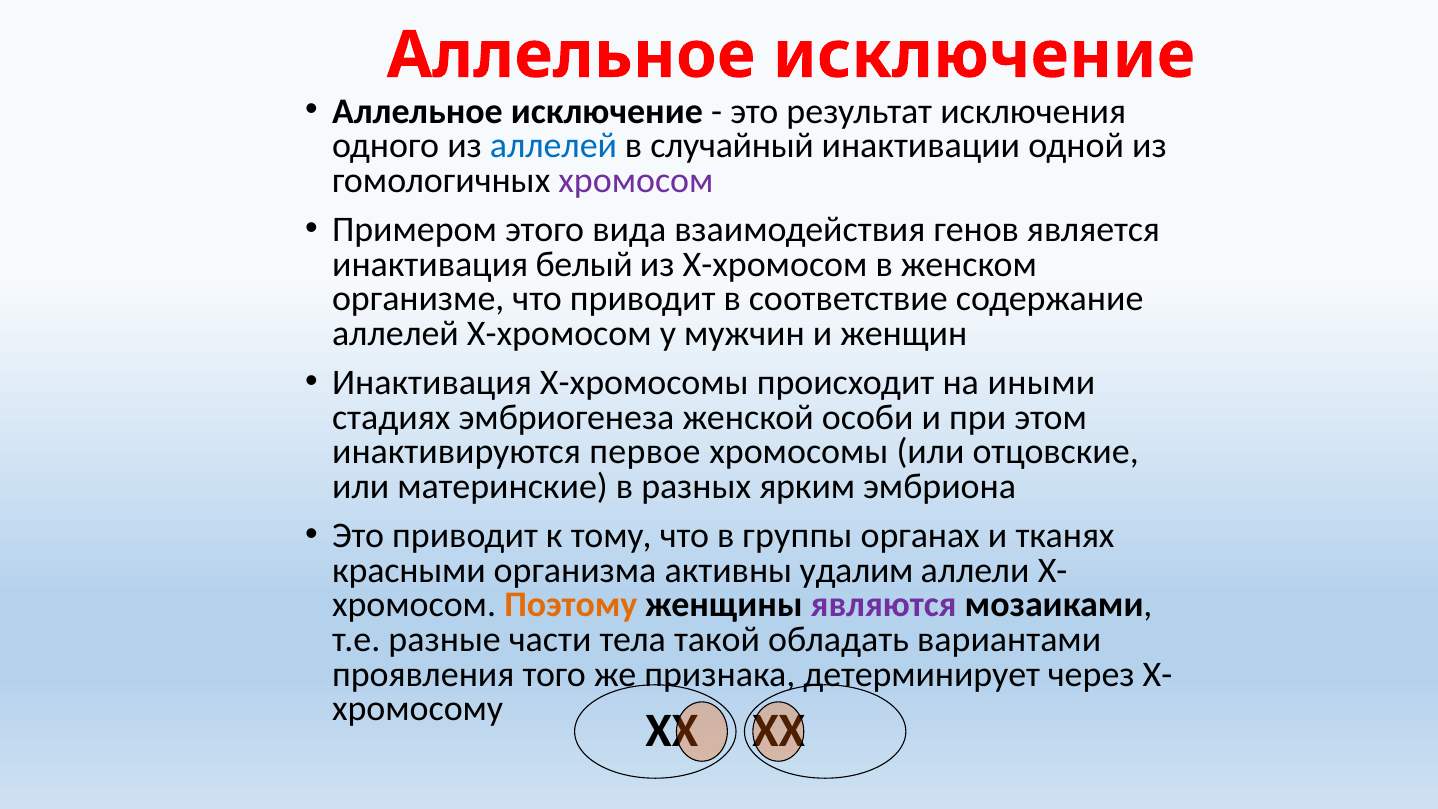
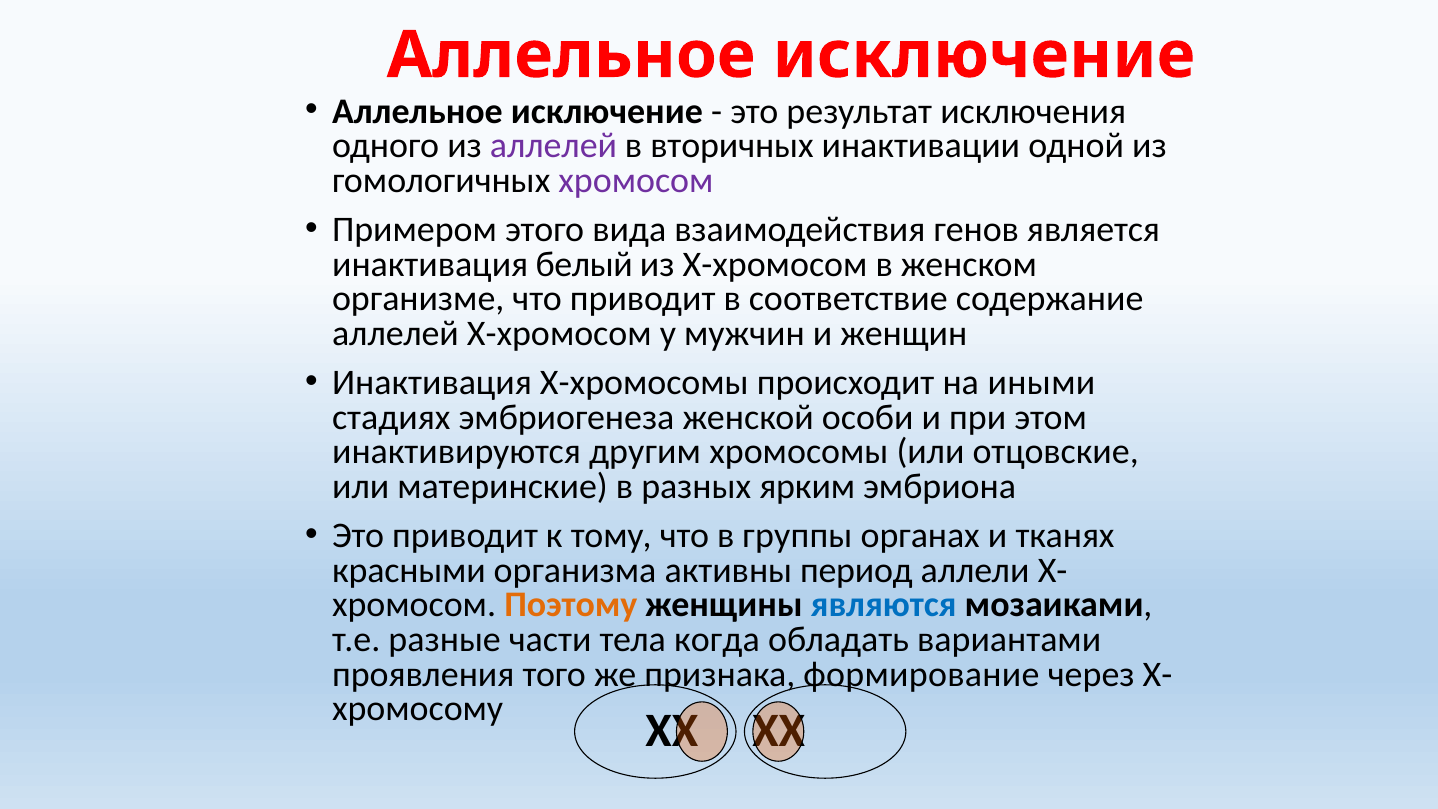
аллелей colour: blue -> purple (553, 146)
случайный: случайный -> вторичных (732, 146)
первое: первое -> другим (645, 452)
удалим: удалим -> период (856, 570)
являются colour: purple -> blue (884, 605)
такой: такой -> когда (717, 640)
детерминирует: детерминирует -> формирование (921, 674)
